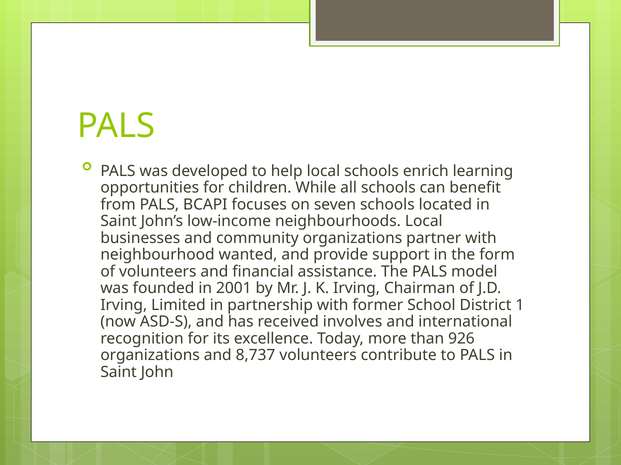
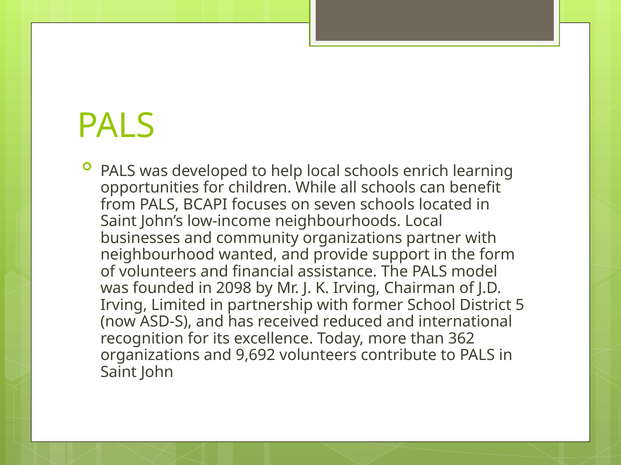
2001: 2001 -> 2098 (234, 289)
1: 1 -> 5 (520, 305)
involves: involves -> reduced (353, 322)
926: 926 -> 362 (461, 339)
8,737: 8,737 -> 9,692 (256, 356)
